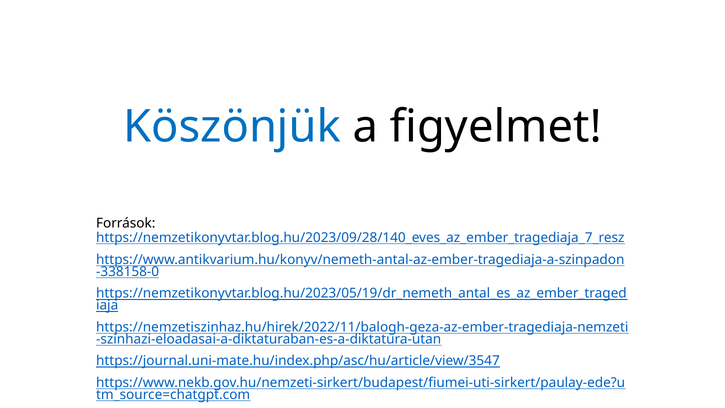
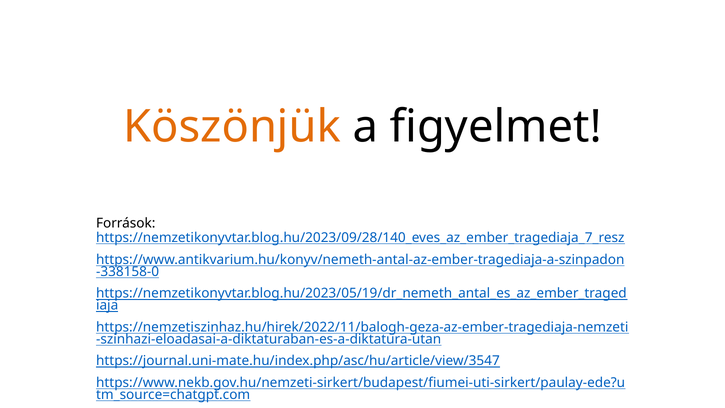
Köszönjük colour: blue -> orange (232, 127)
